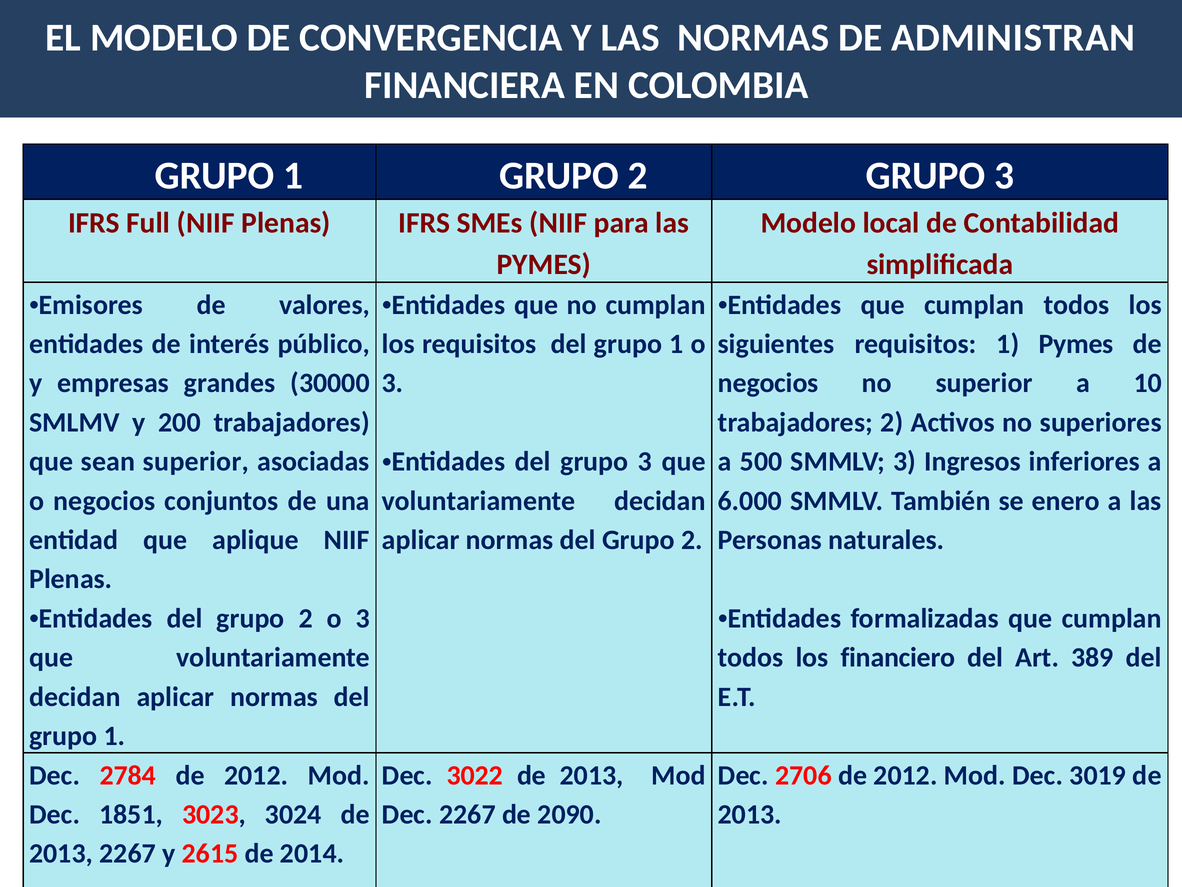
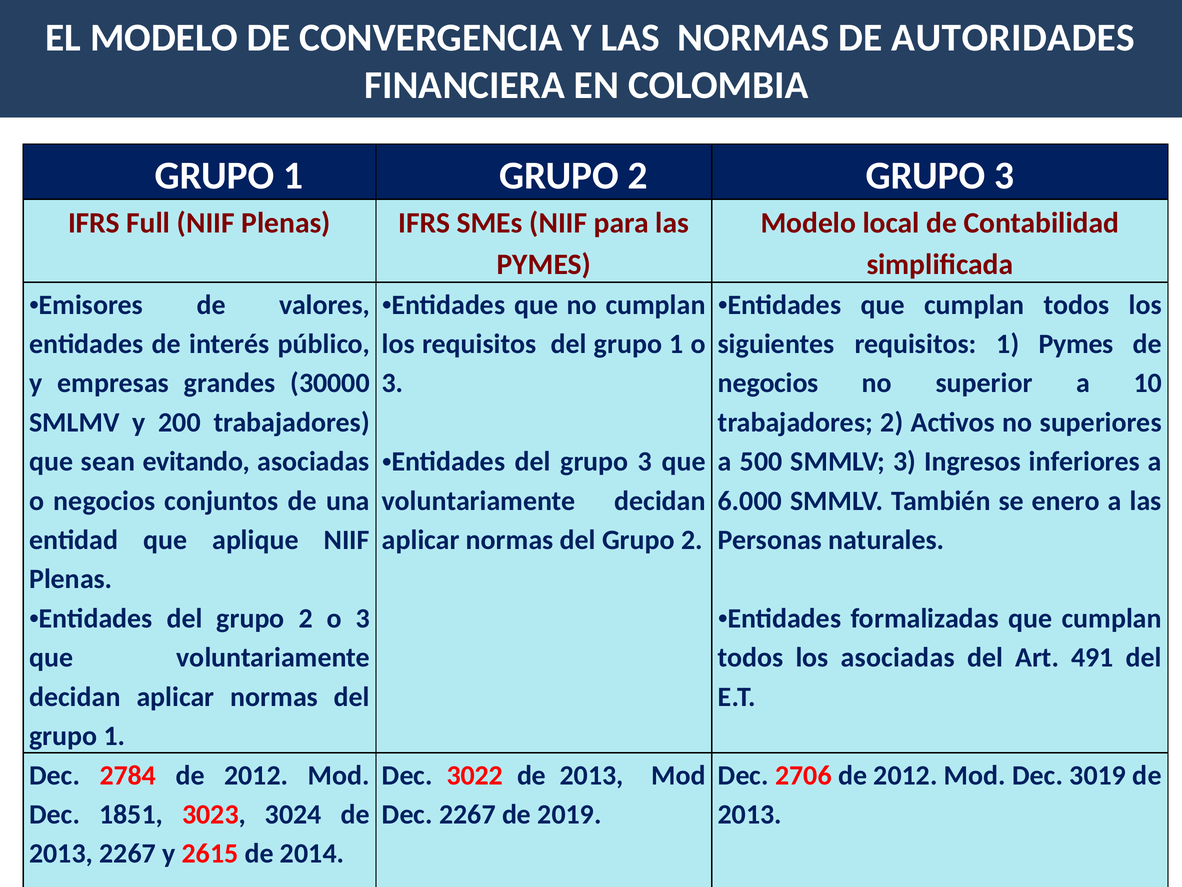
ADMINISTRAN: ADMINISTRAN -> AUTORIDADES (1013, 38)
sean superior: superior -> evitando (196, 461)
los financiero: financiero -> asociadas (898, 657)
389: 389 -> 491 (1092, 657)
2090: 2090 -> 2019 (570, 814)
